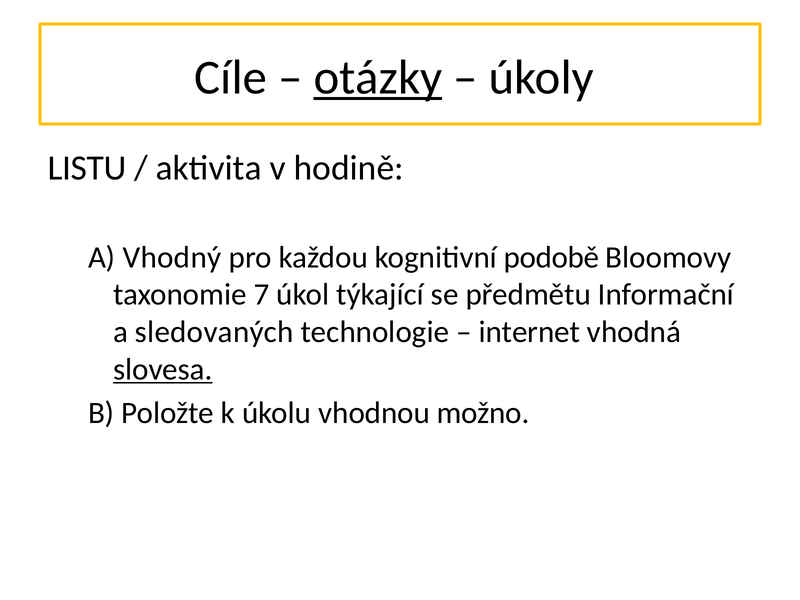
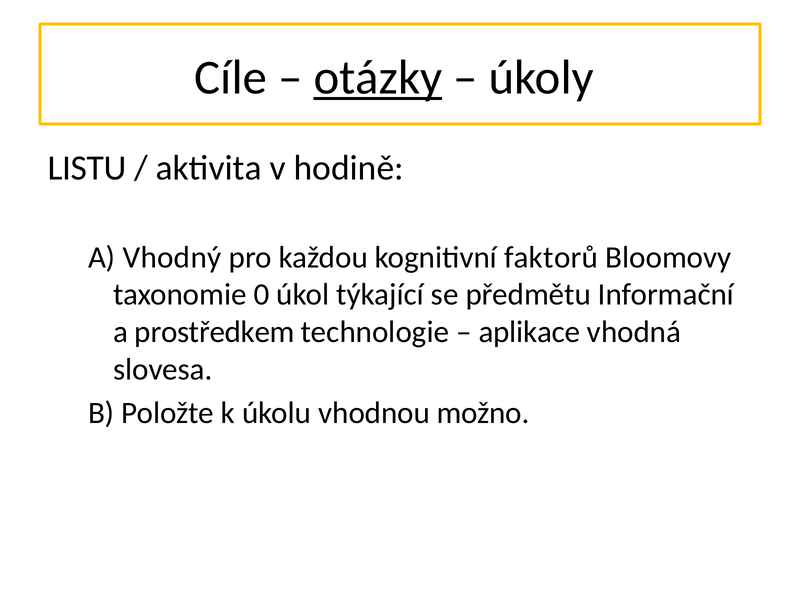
podobě: podobě -> faktorů (551, 257)
7: 7 -> 0 (262, 295)
sledovaných: sledovaných -> prostředkem (215, 332)
internet: internet -> aplikace (529, 332)
slovesa underline: present -> none (163, 369)
